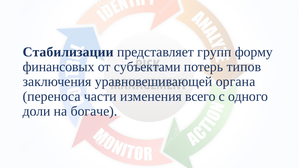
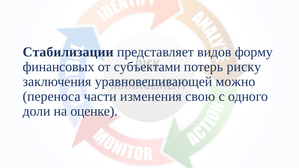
групп: групп -> видов (214, 52)
типов: типов -> риску (244, 67)
органа: органа -> можно (236, 82)
всего: всего -> свою (200, 96)
богаче: богаче -> оценке (94, 111)
